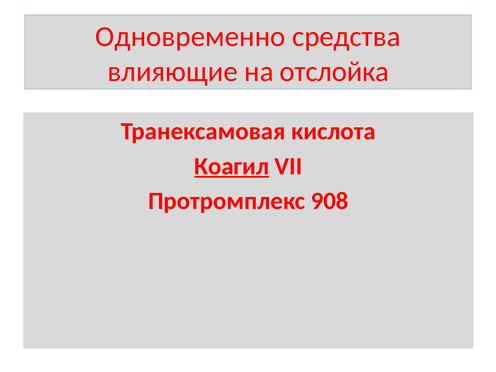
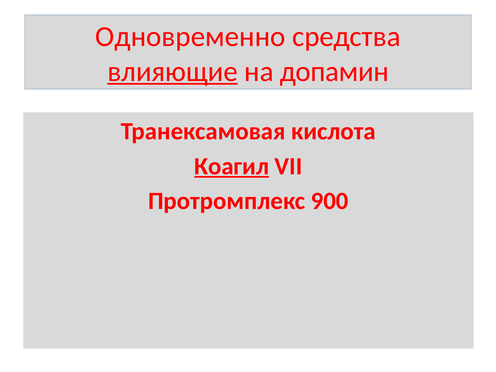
влияющие underline: none -> present (173, 71)
отслойка: отслойка -> допамин (334, 71)
908: 908 -> 900 (330, 201)
